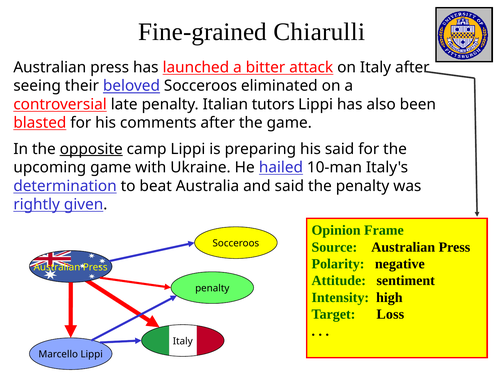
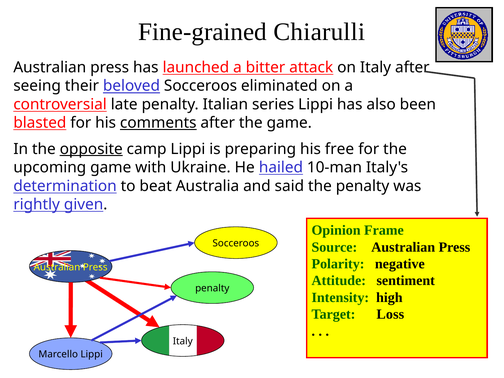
tutors: tutors -> series (273, 104)
comments underline: none -> present (158, 123)
his said: said -> free (340, 149)
